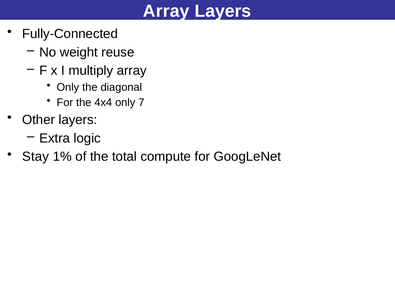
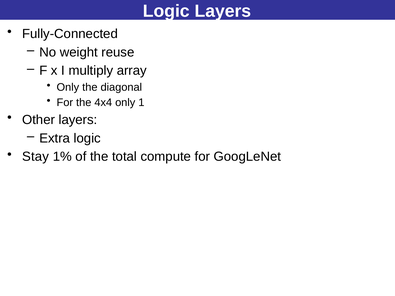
Array: Array -> Logic (166, 11)
7: 7 -> 1 (141, 103)
